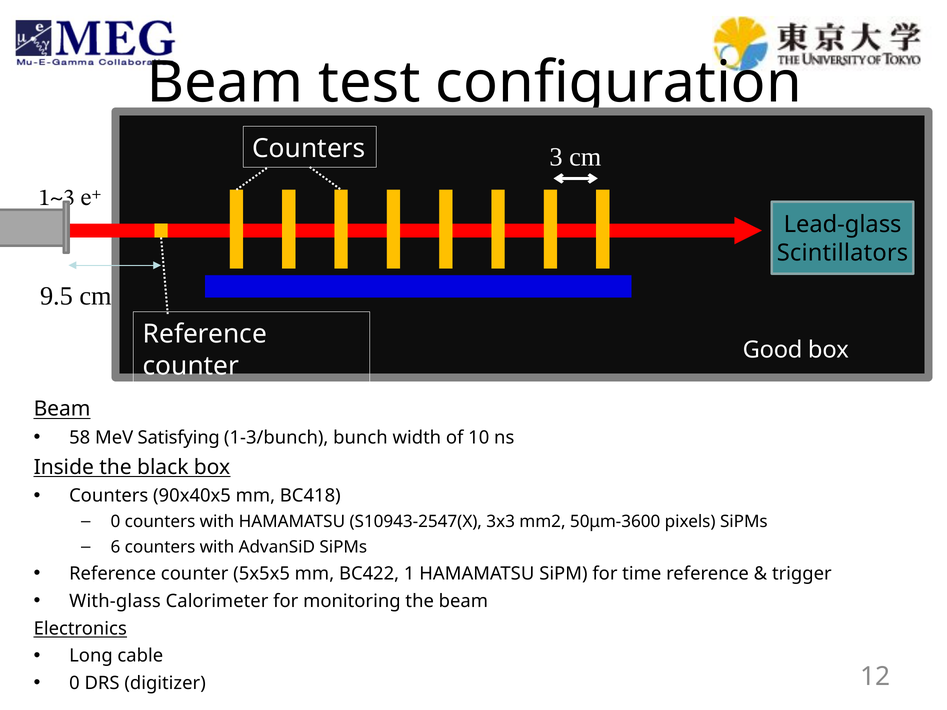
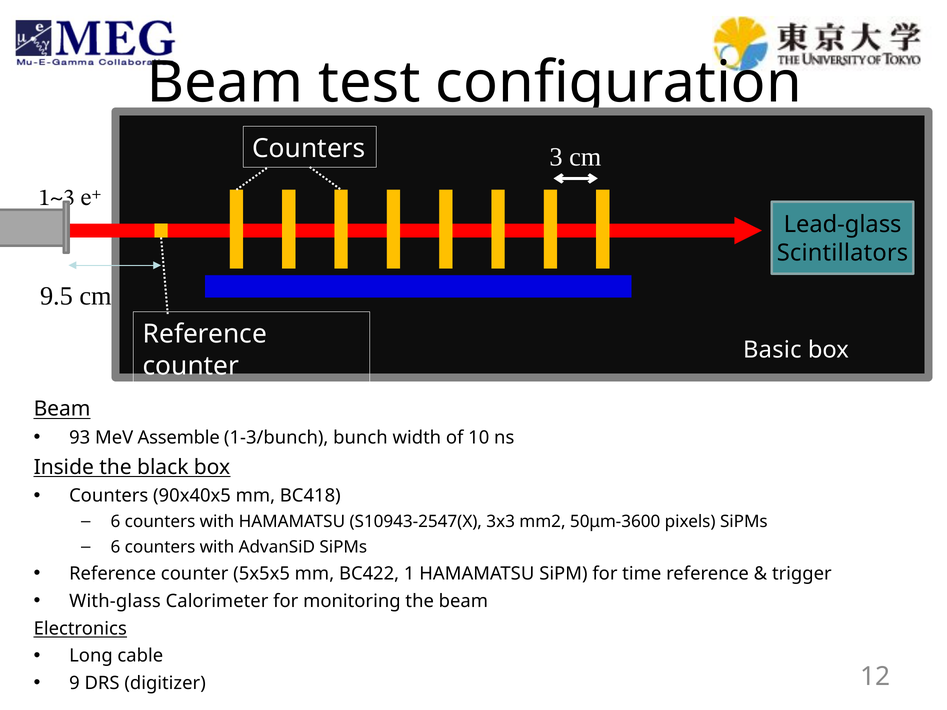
Good: Good -> Basic (772, 350)
58: 58 -> 93 (80, 438)
Satisfying: Satisfying -> Assemble (179, 438)
0: 0 -> 6 (116, 522)
0: 0 -> 9 (74, 683)
